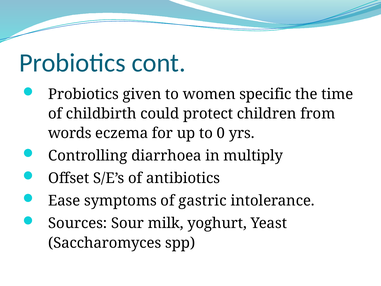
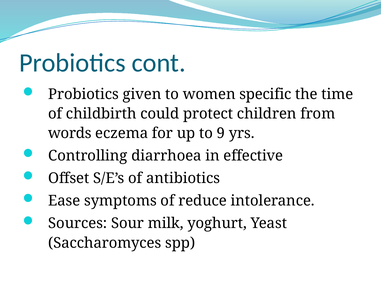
0: 0 -> 9 (221, 133)
multiply: multiply -> effective (253, 156)
gastric: gastric -> reduce (203, 201)
